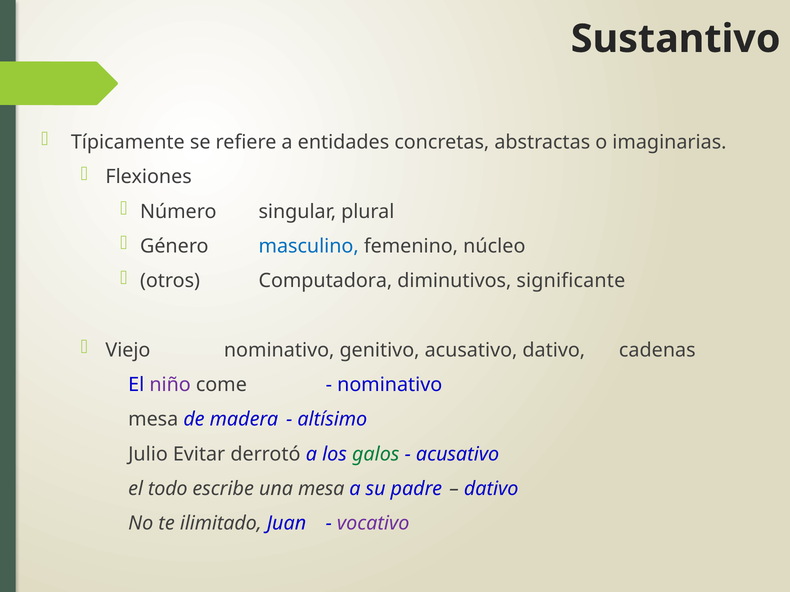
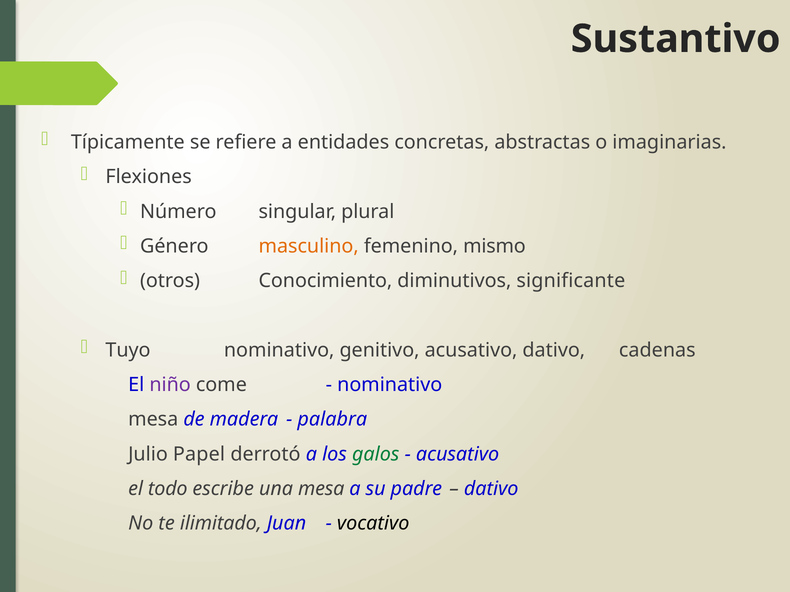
masculino colour: blue -> orange (309, 246)
núcleo: núcleo -> mismo (494, 246)
Computadora: Computadora -> Conocimiento (325, 281)
Viejo: Viejo -> Tuyo (128, 350)
altísimo: altísimo -> palabra (332, 420)
Evitar: Evitar -> Papel (199, 454)
vocativo colour: purple -> black (373, 524)
